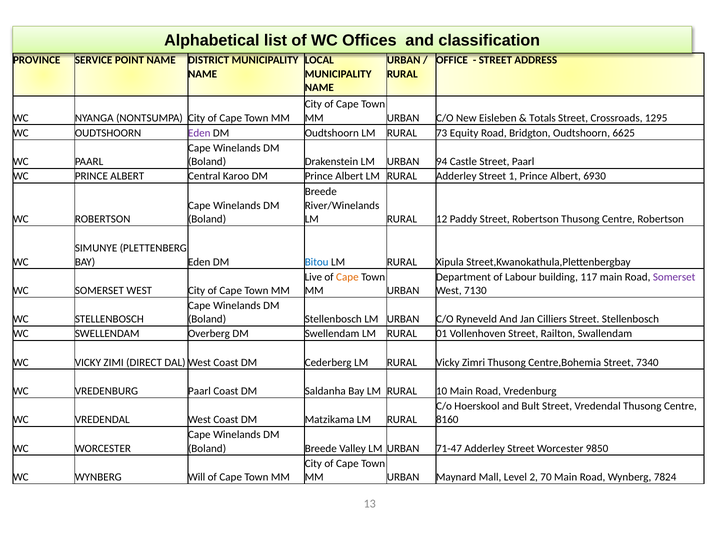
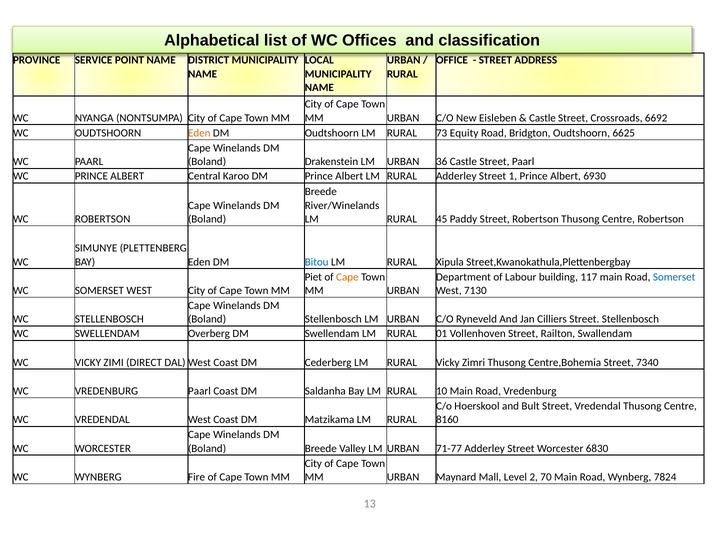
Totals: Totals -> Castle (542, 118)
1295: 1295 -> 6692 (656, 118)
Eden colour: purple -> orange (199, 133)
94: 94 -> 36 (442, 162)
12: 12 -> 45 (442, 219)
Live: Live -> Piet (313, 277)
Somerset colour: purple -> blue (674, 277)
71-47: 71-47 -> 71-77 (449, 448)
9850: 9850 -> 6830 (597, 448)
Will: Will -> Fire (197, 477)
